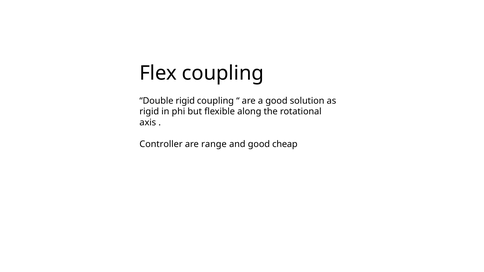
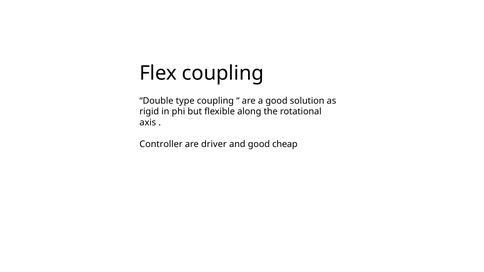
Double rigid: rigid -> type (185, 101)
range: range -> driver (214, 144)
